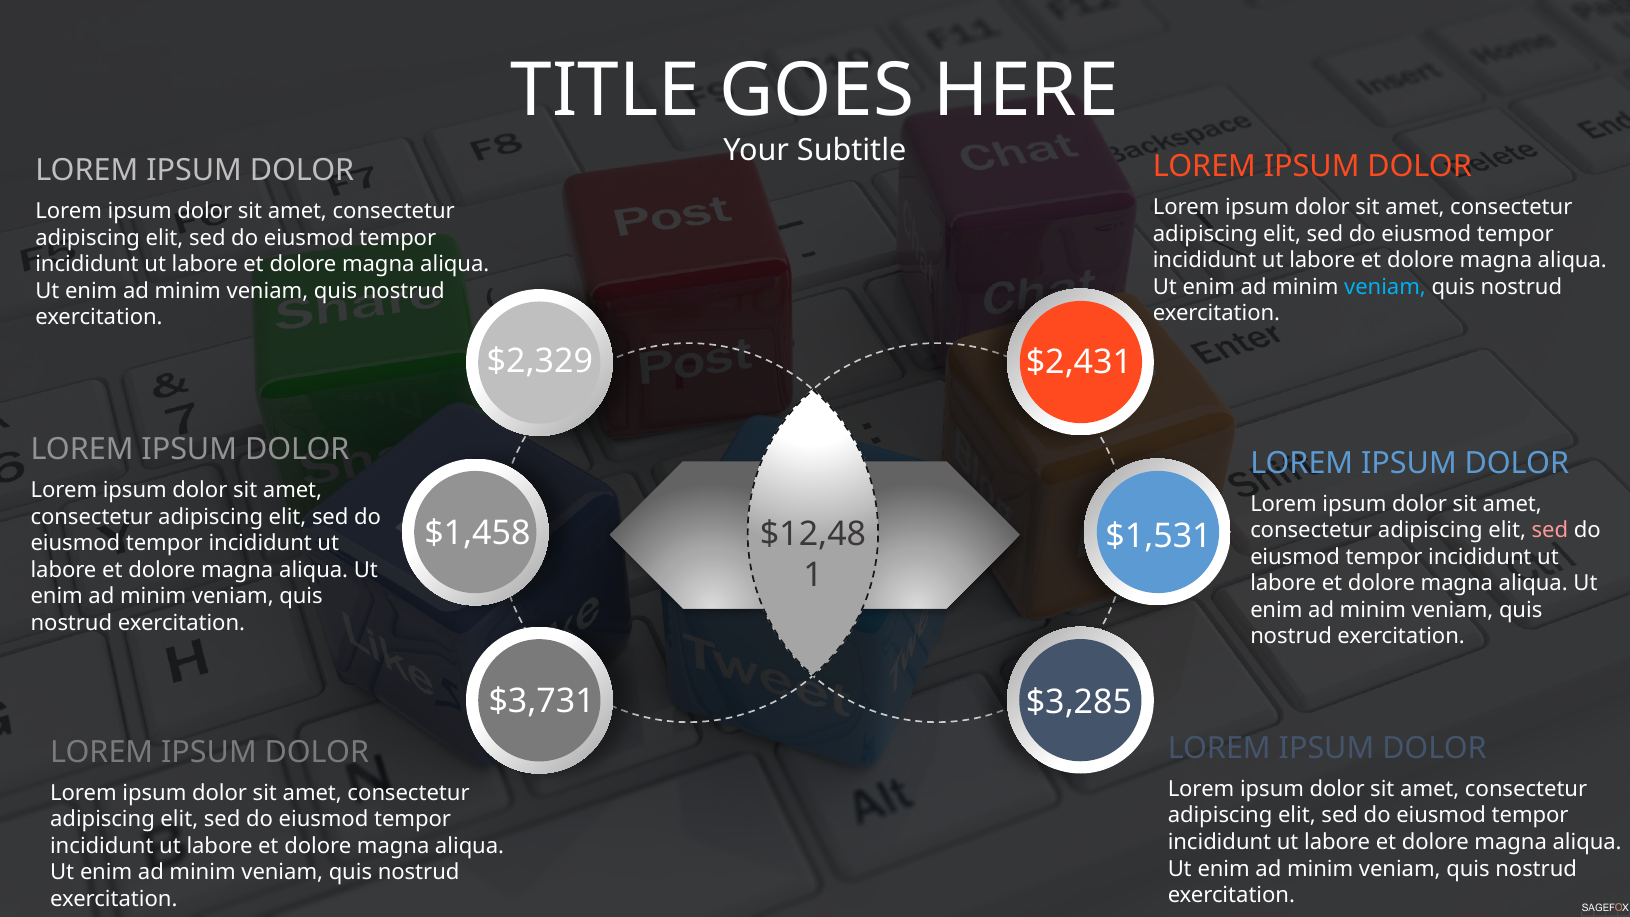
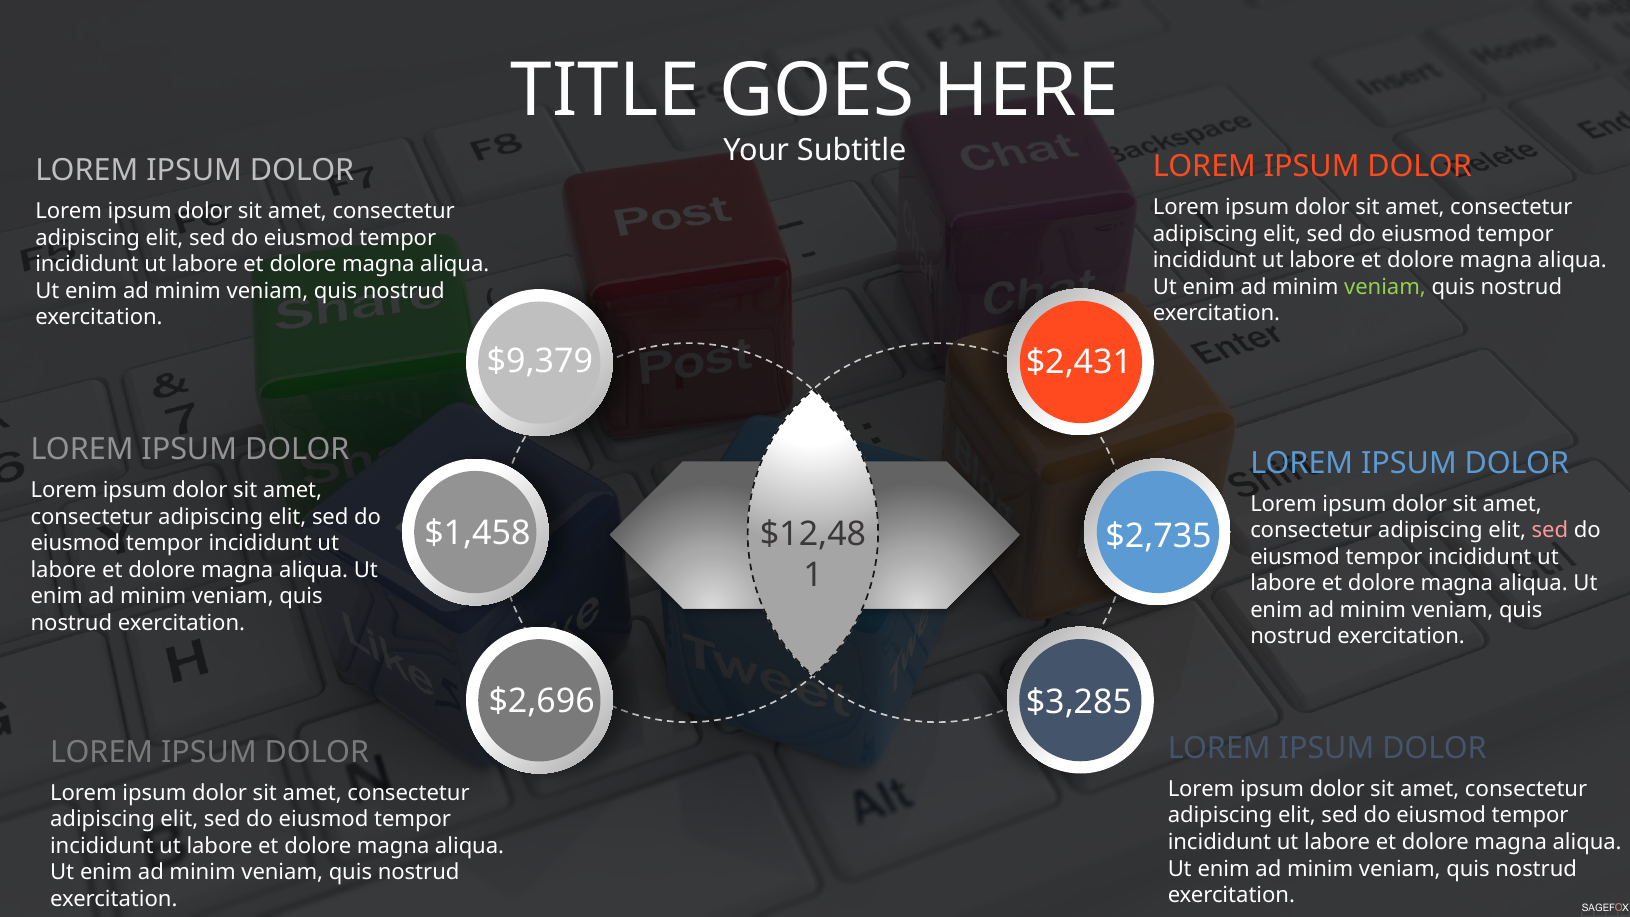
veniam colour: light blue -> light green (1385, 287)
$2,329: $2,329 -> $9,379 (540, 362)
$1,531: $1,531 -> $2,735 (1159, 537)
$3,731: $3,731 -> $2,696 (542, 701)
